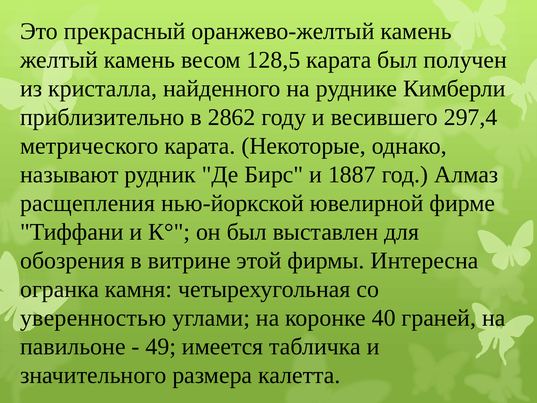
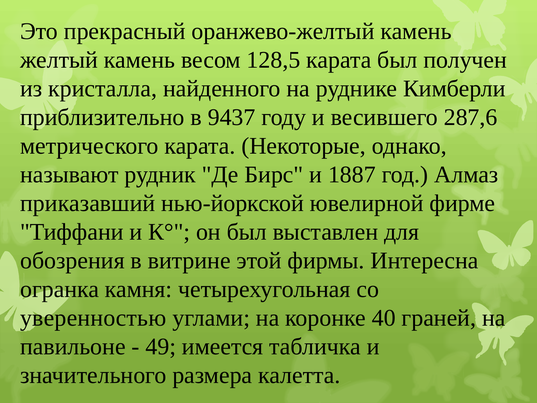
2862: 2862 -> 9437 (232, 117)
297,4: 297,4 -> 287,6 (471, 117)
расщепления: расщепления -> приказавший (88, 203)
